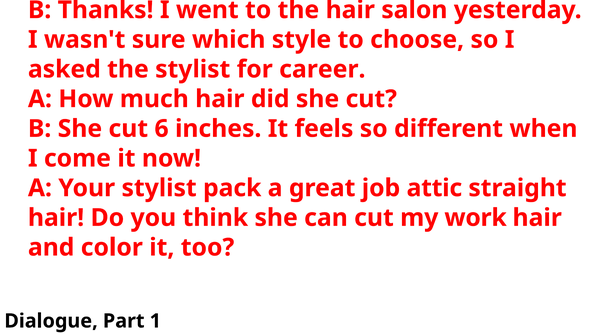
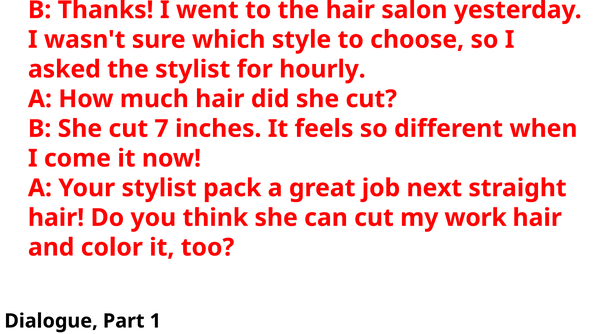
career: career -> hourly (322, 69)
6: 6 -> 7 (162, 129)
attic: attic -> next (434, 188)
